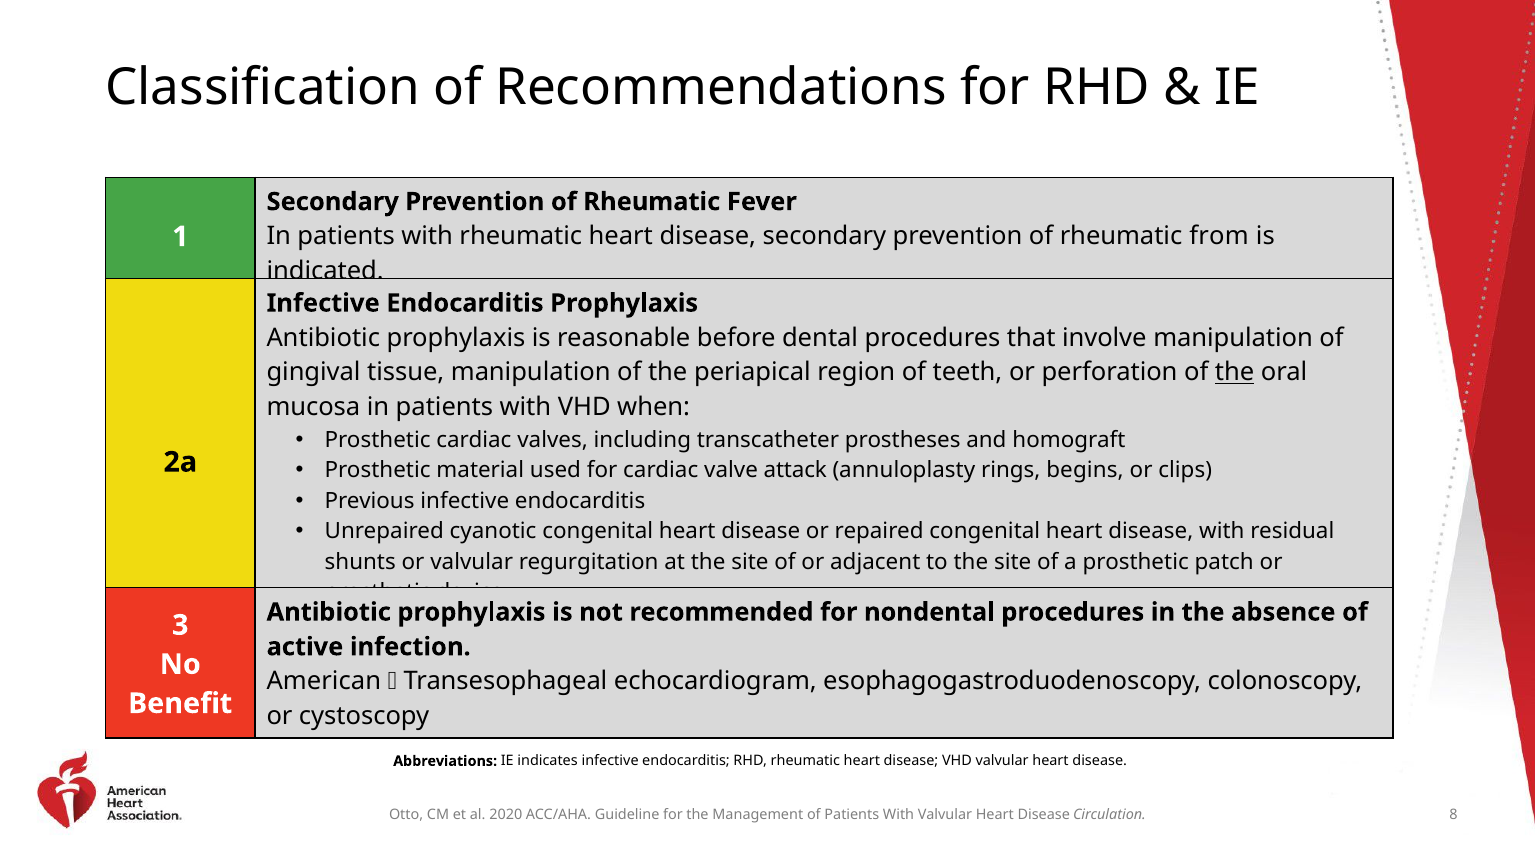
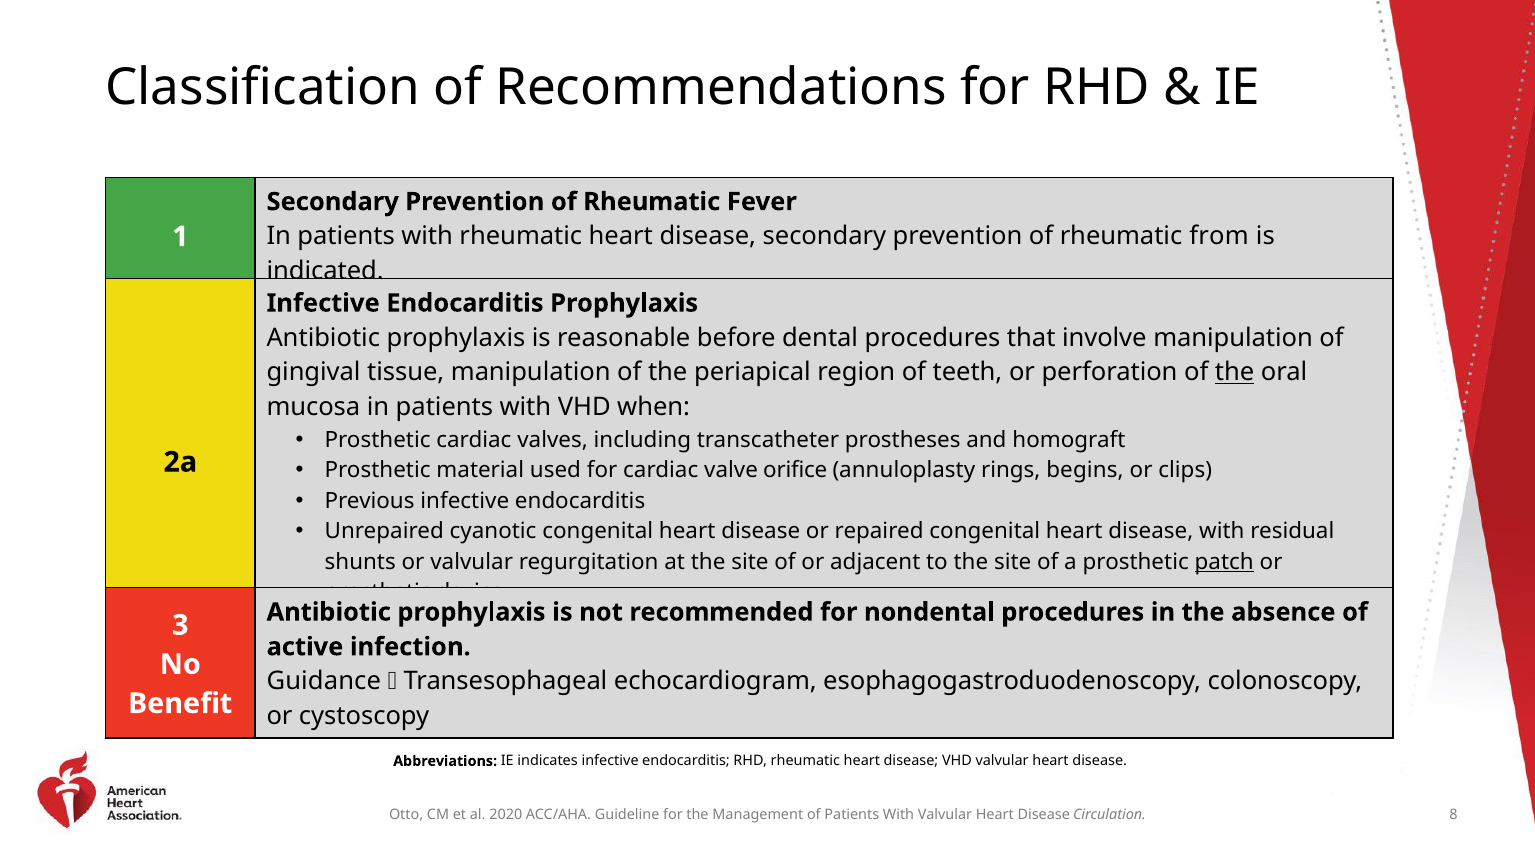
attack: attack -> orifice (795, 470)
patch underline: none -> present (1224, 562)
American: American -> Guidance (324, 682)
